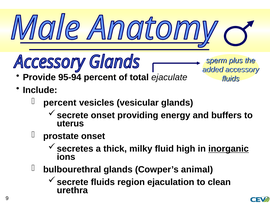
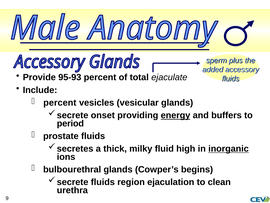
95-94: 95-94 -> 95-93 (70, 77)
energy underline: none -> present (176, 115)
uterus: uterus -> period (70, 123)
prostate onset: onset -> fluids (93, 136)
animal: animal -> begins (197, 169)
